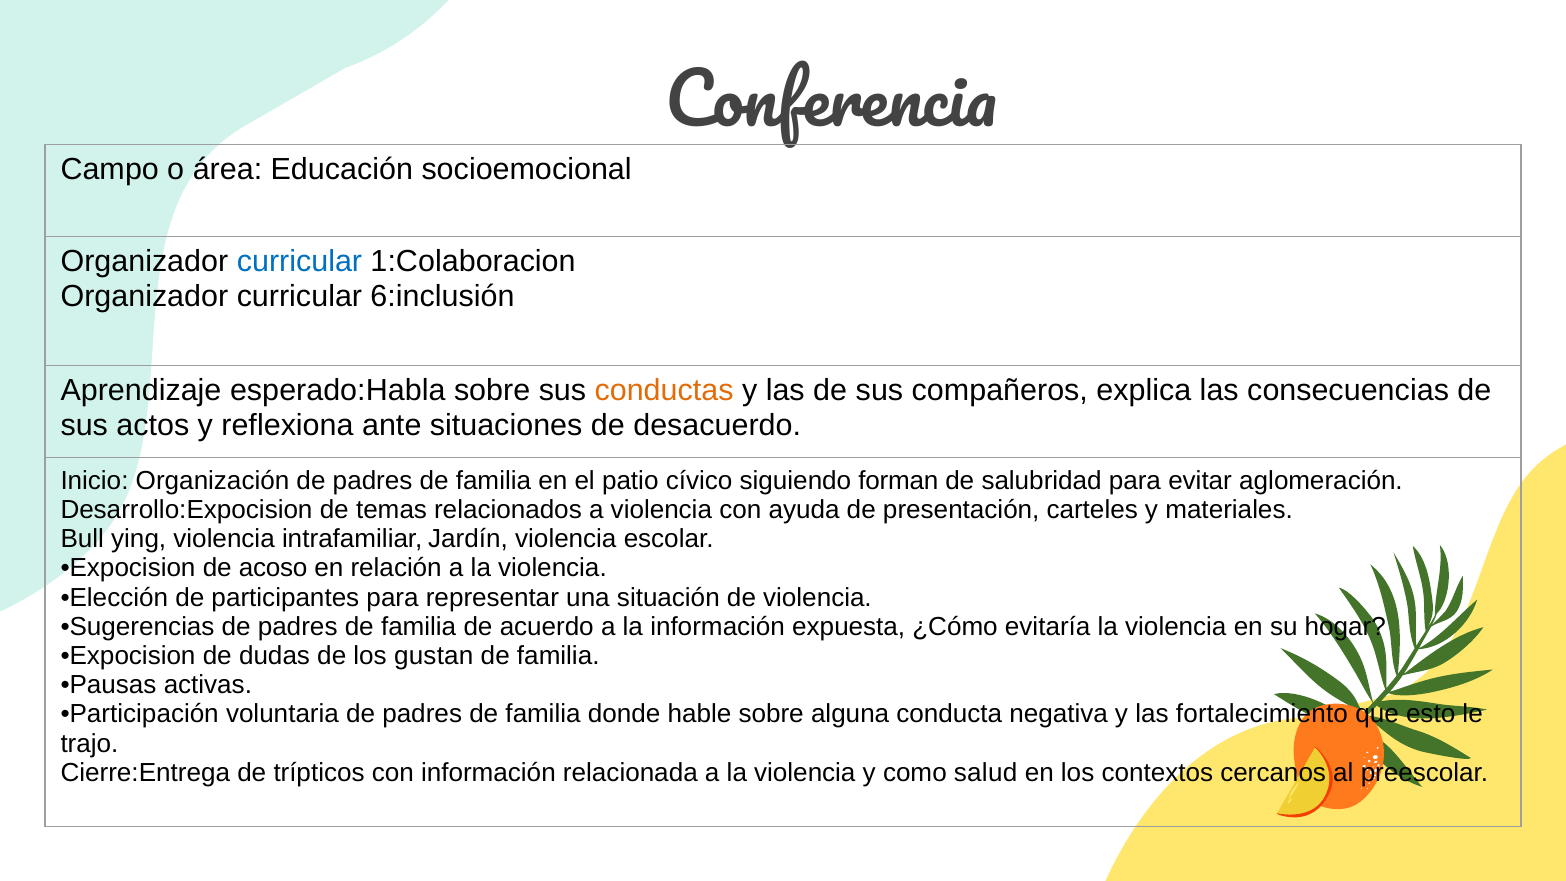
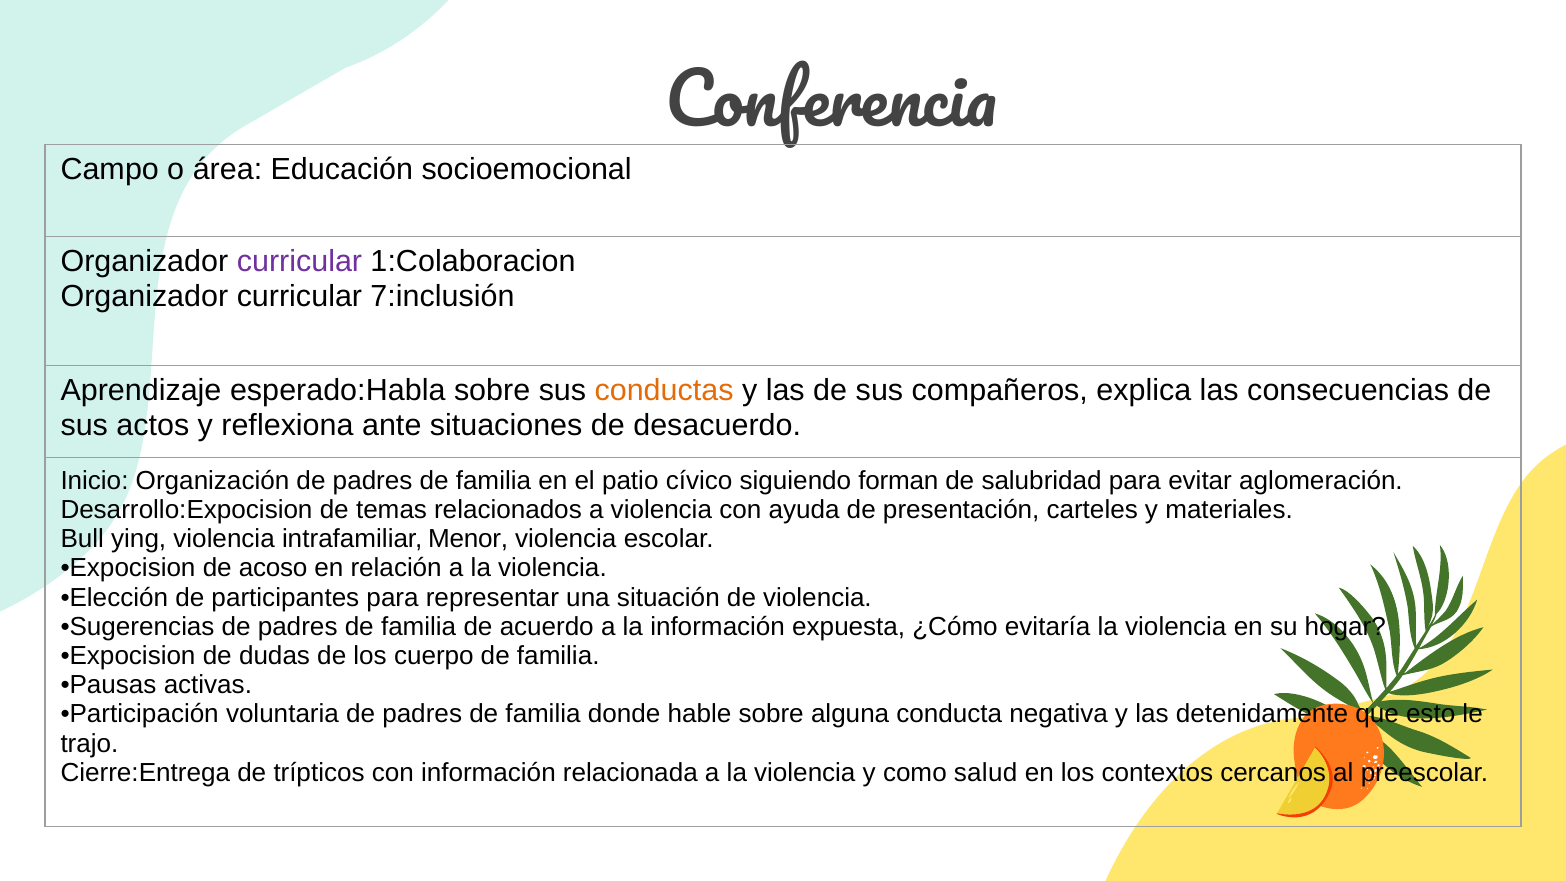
curricular colour: blue -> purple (299, 262)
6:inclusión: 6:inclusión -> 7:inclusión (442, 296)
Jardín: Jardín -> Menor (468, 539)
gustan: gustan -> cuerpo (434, 656)
fortalecimiento: fortalecimiento -> detenidamente (1262, 714)
